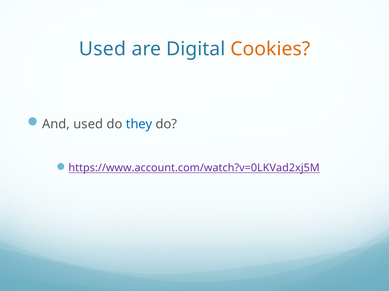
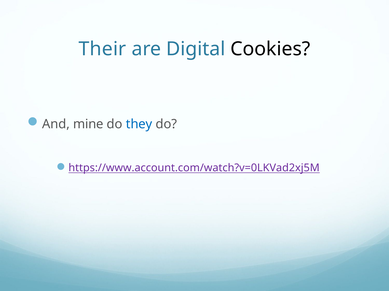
Used: Used -> Their (102, 49)
Cookies colour: orange -> black (270, 49)
And used: used -> mine (88, 125)
